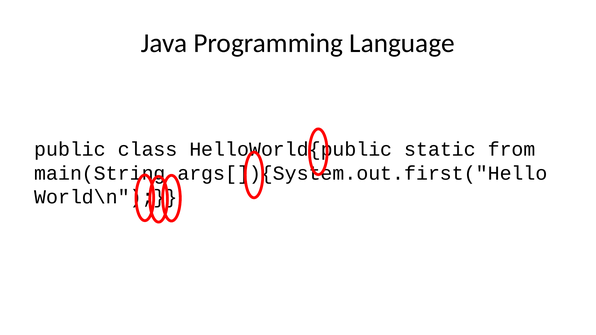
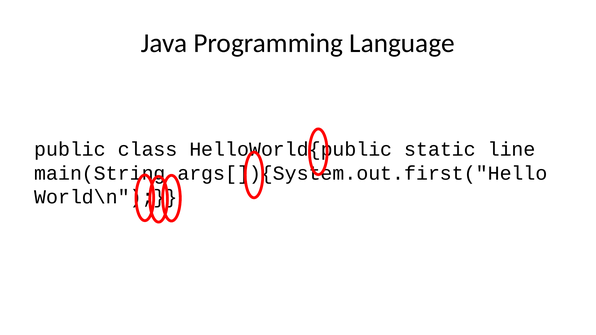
from: from -> line (512, 149)
